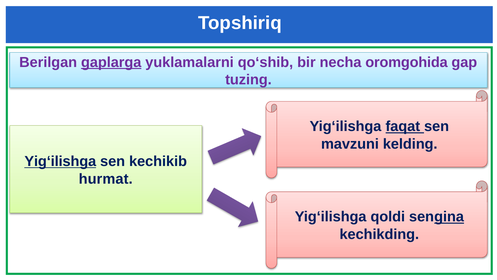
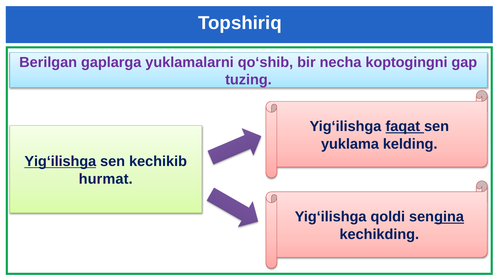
gaplarga underline: present -> none (111, 62)
oromgohida: oromgohida -> koptogingni (406, 62)
mavzuni: mavzuni -> yuklama (350, 144)
